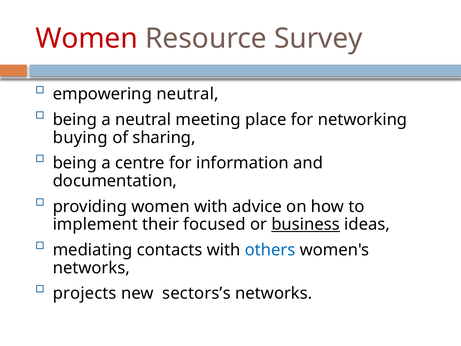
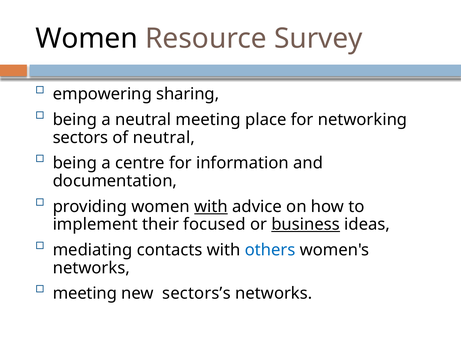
Women colour: red -> black (87, 38)
empowering neutral: neutral -> sharing (188, 94)
buying: buying -> sectors (80, 138)
of sharing: sharing -> neutral (164, 138)
with underline: none -> present (211, 206)
projects: projects -> meeting (85, 293)
